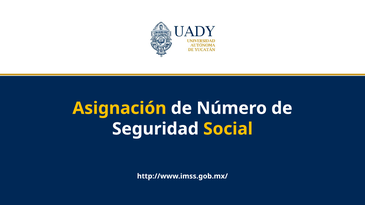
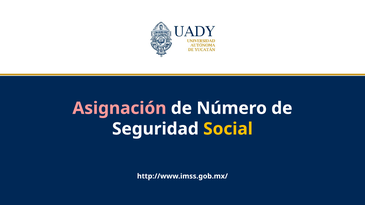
Asignación colour: yellow -> pink (119, 108)
